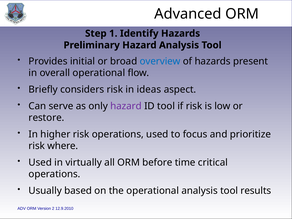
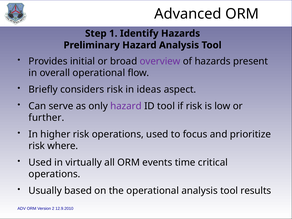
overview colour: blue -> purple (160, 61)
restore: restore -> further (46, 118)
before: before -> events (157, 162)
